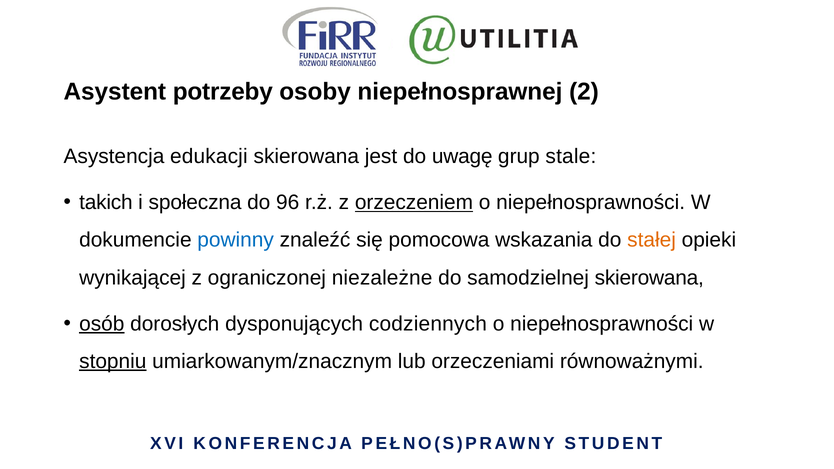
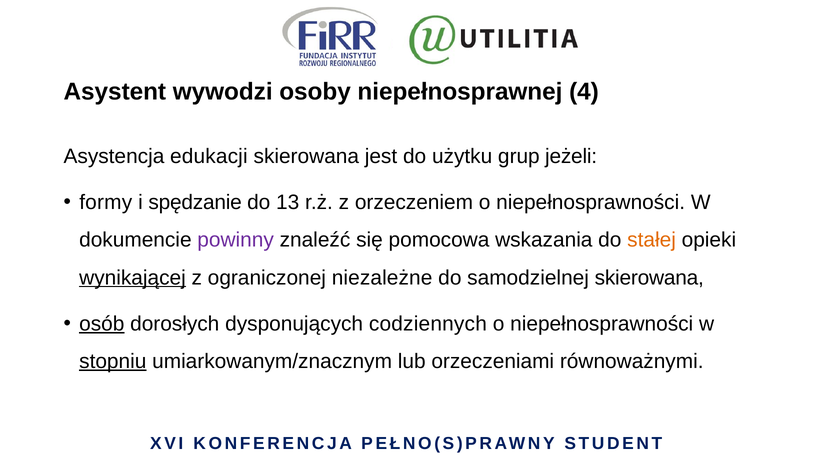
potrzeby: potrzeby -> wywodzi (223, 92)
2: 2 -> 4 (584, 92)
uwagę: uwagę -> użytku (462, 156)
stale: stale -> jeżeli (571, 156)
takich: takich -> formy (106, 203)
społeczna: społeczna -> spędzanie (195, 203)
96: 96 -> 13 (288, 203)
orzeczeniem underline: present -> none (414, 203)
powinny colour: blue -> purple (236, 240)
wynikającej underline: none -> present (133, 278)
